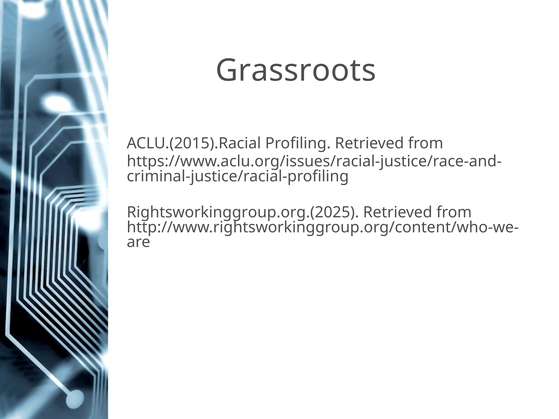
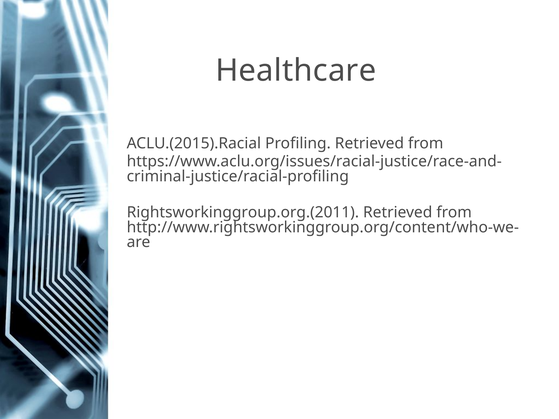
Grassroots: Grassroots -> Healthcare (296, 71)
Rightsworkinggroup.org.(2025: Rightsworkinggroup.org.(2025 -> Rightsworkinggroup.org.(2011 (243, 212)
